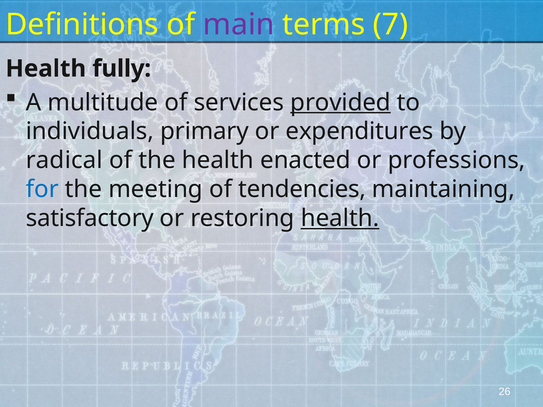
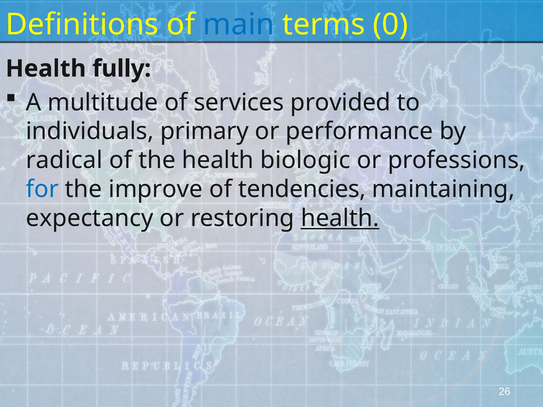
main colour: purple -> blue (239, 25)
7: 7 -> 0 (391, 25)
provided underline: present -> none (341, 102)
expenditures: expenditures -> performance (359, 131)
enacted: enacted -> biologic (305, 160)
meeting: meeting -> improve (156, 189)
satisfactory: satisfactory -> expectancy (90, 218)
